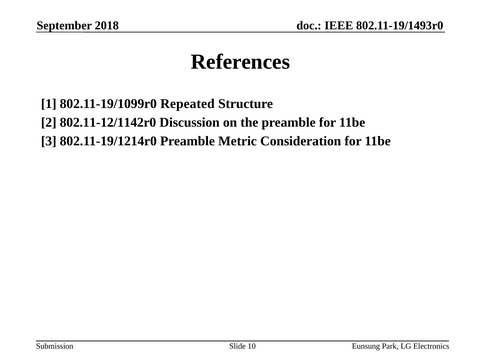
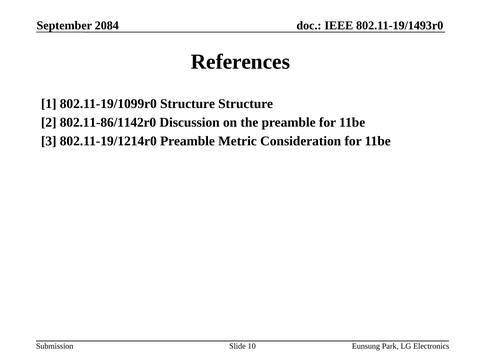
2018: 2018 -> 2084 (107, 26)
802.11-19/1099r0 Repeated: Repeated -> Structure (188, 104)
802.11-12/1142r0: 802.11-12/1142r0 -> 802.11-86/1142r0 (108, 122)
